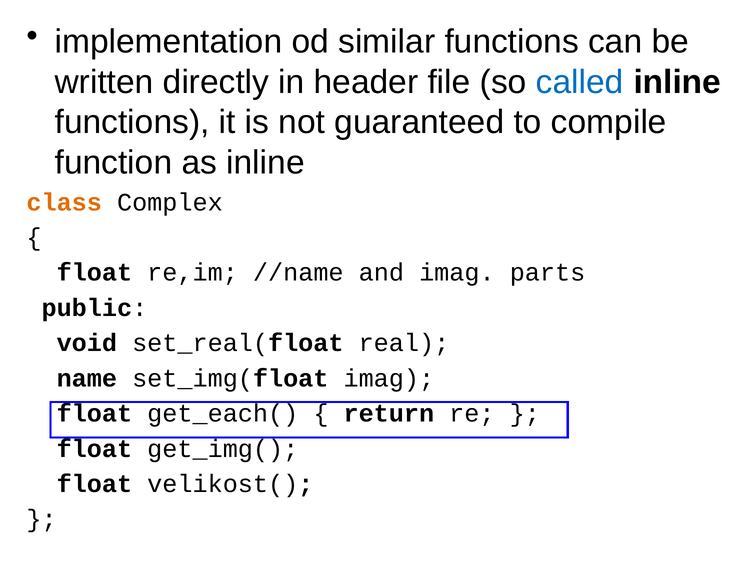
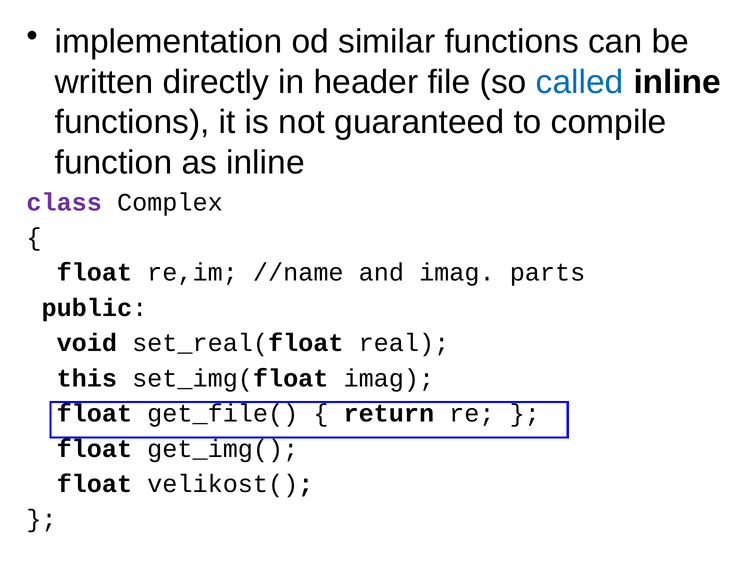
class colour: orange -> purple (64, 202)
name: name -> this (87, 378)
get_each(: get_each( -> get_file( (223, 414)
